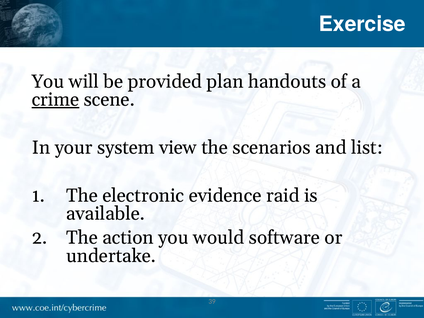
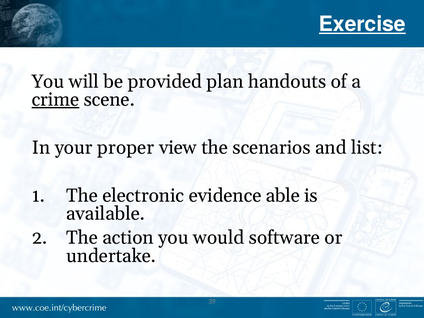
Exercise underline: none -> present (362, 24)
system: system -> proper (126, 148)
raid: raid -> able (283, 196)
